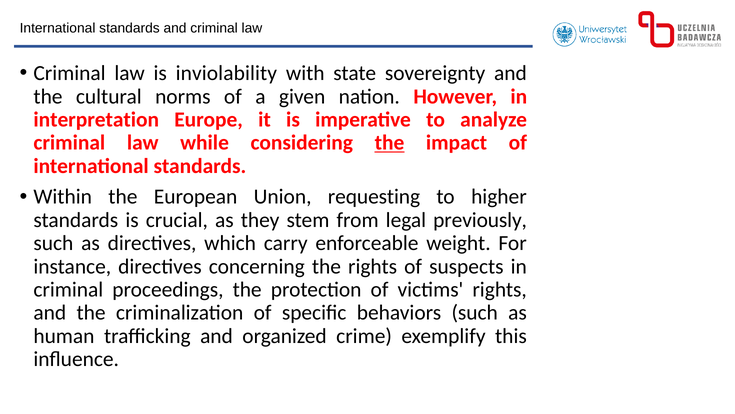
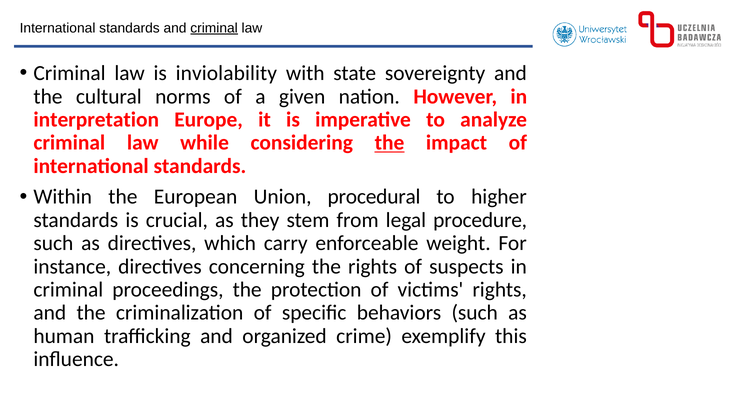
criminal underline: none -> present (214, 28)
requesting: requesting -> procedural (374, 197)
previously: previously -> procedure (480, 220)
